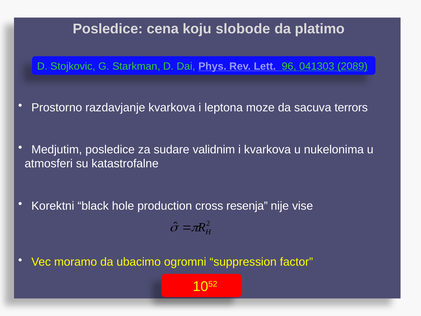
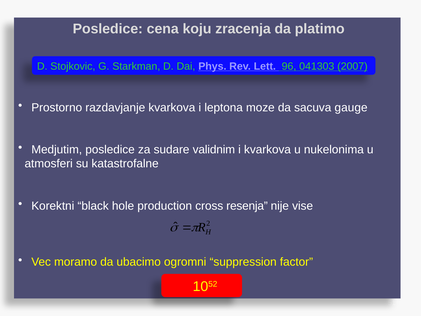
slobode: slobode -> zracenja (243, 29)
2089: 2089 -> 2007 (352, 66)
terrors: terrors -> gauge (351, 107)
